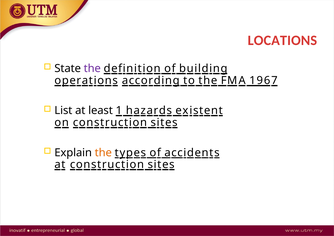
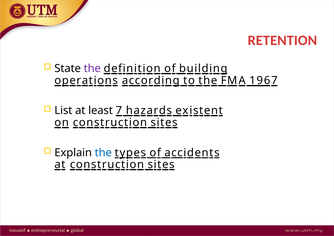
LOCATIONS: LOCATIONS -> RETENTION (282, 41)
1: 1 -> 7 (119, 111)
the colour: orange -> blue (103, 153)
